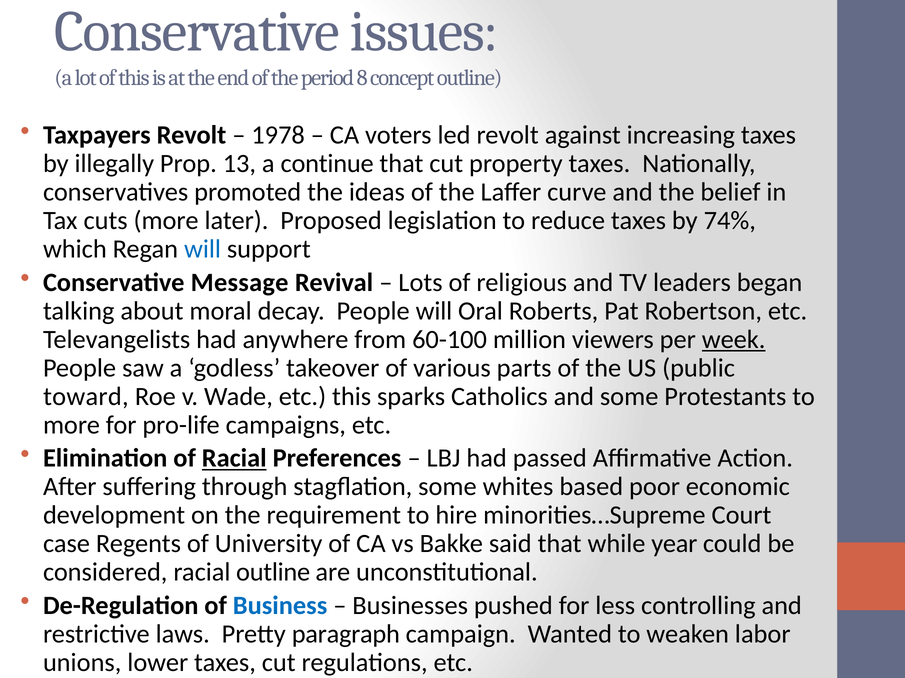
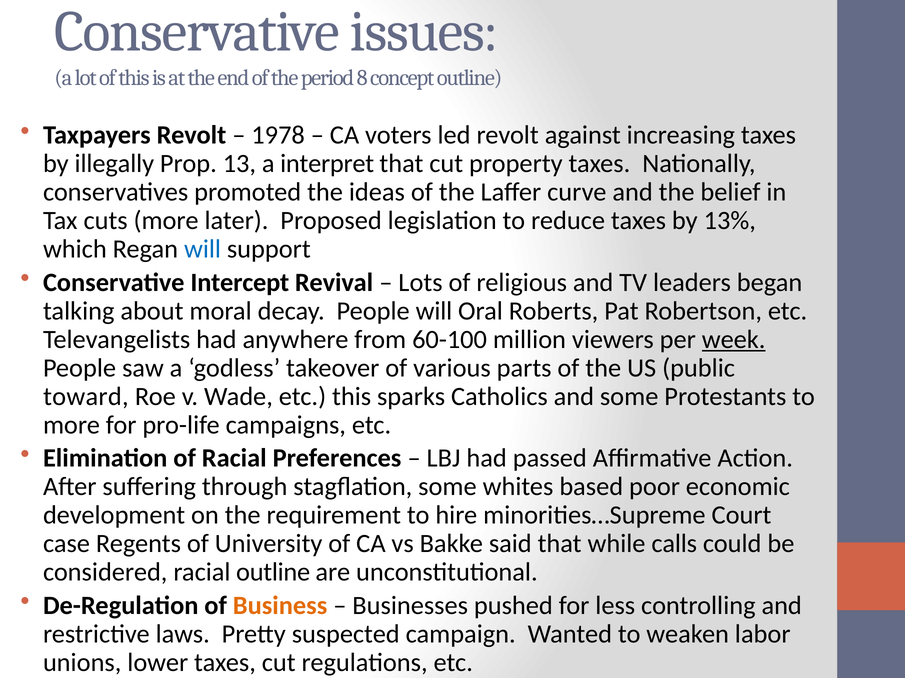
continue: continue -> interpret (327, 164)
74%: 74% -> 13% (730, 221)
Message: Message -> Intercept (240, 283)
Racial underline: present -> none (234, 459)
year: year -> calls (674, 544)
Business colour: blue -> orange (280, 606)
paragraph: paragraph -> suspected (346, 635)
